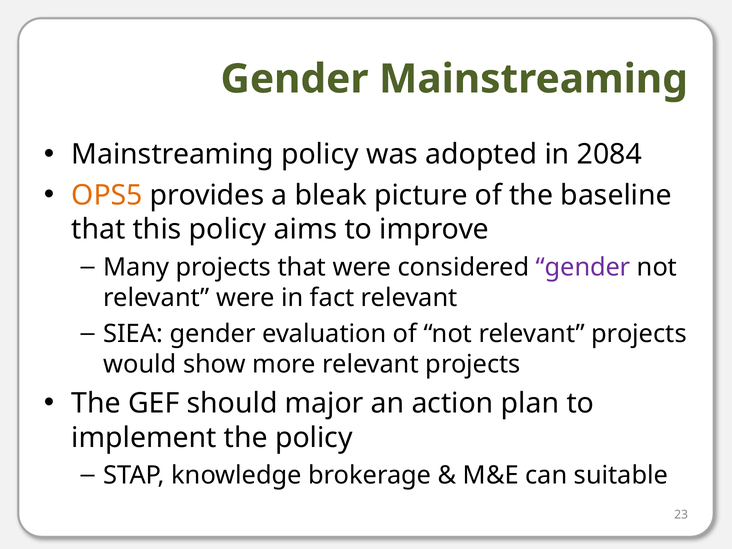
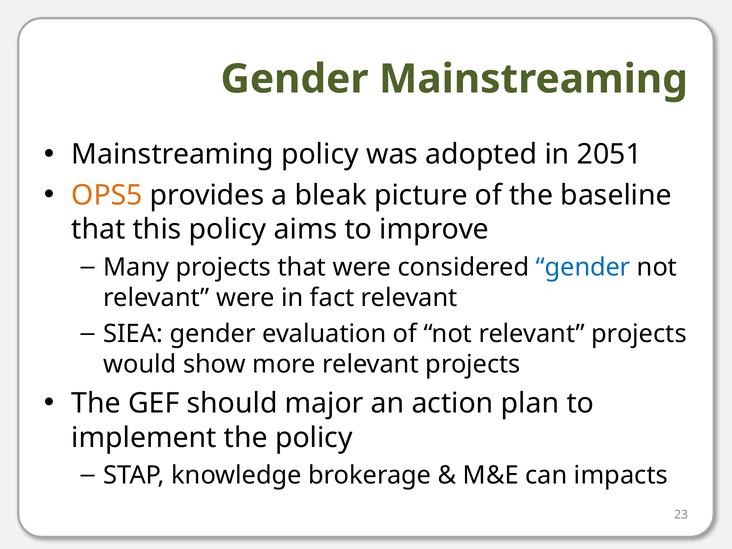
2084: 2084 -> 2051 (609, 155)
gender colour: purple -> blue (583, 267)
suitable: suitable -> impacts (621, 475)
